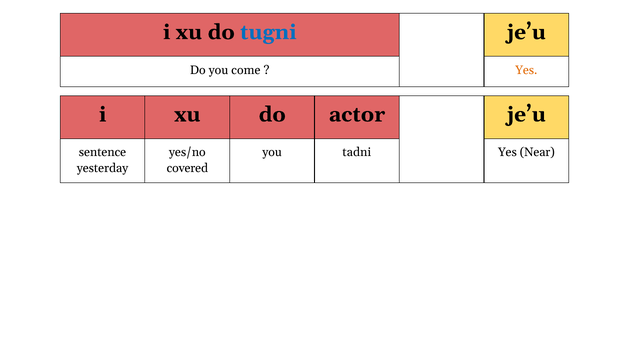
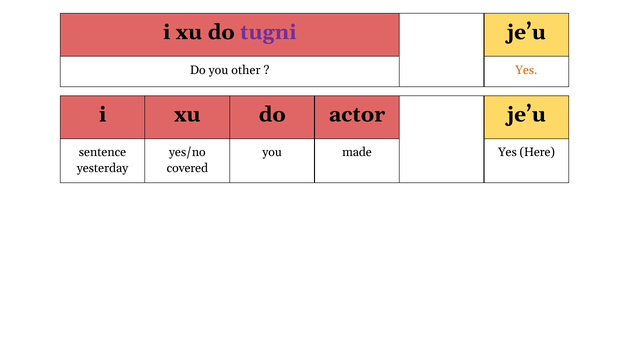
tugni colour: blue -> purple (268, 32)
come: come -> other (246, 70)
tadni: tadni -> made (357, 152)
Near: Near -> Here (537, 152)
